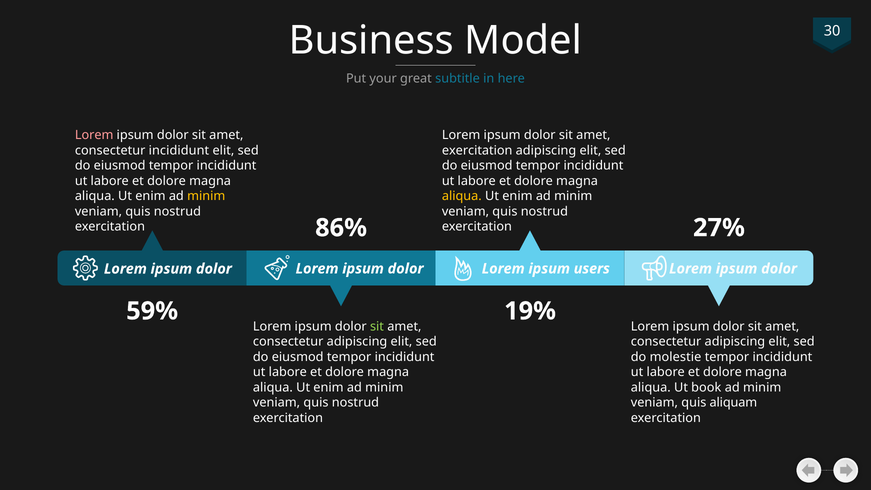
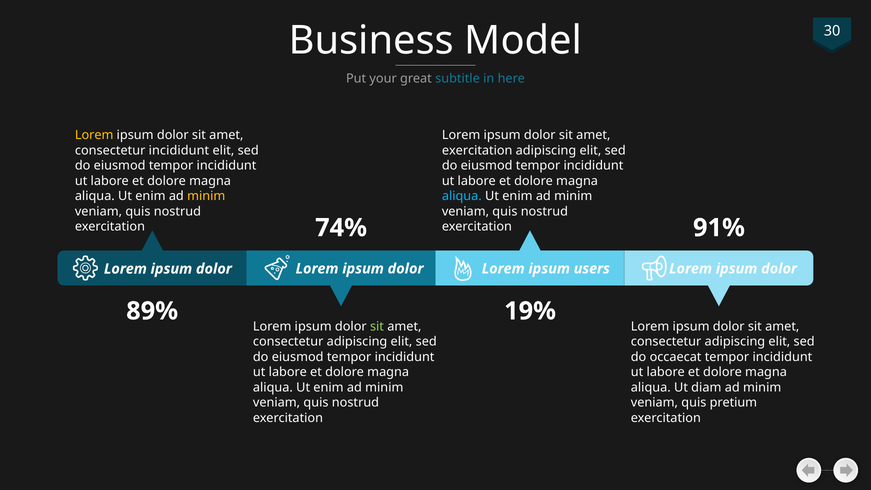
Lorem colour: pink -> yellow (94, 135)
aliqua colour: yellow -> light blue (462, 196)
27%: 27% -> 91% (719, 228)
86%: 86% -> 74% (341, 228)
59%: 59% -> 89% (152, 311)
molestie: molestie -> occaecat (676, 357)
book: book -> diam (706, 387)
aliquam: aliquam -> pretium (733, 403)
